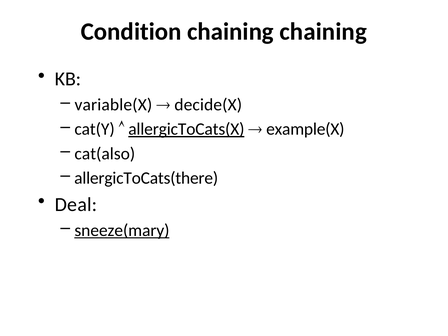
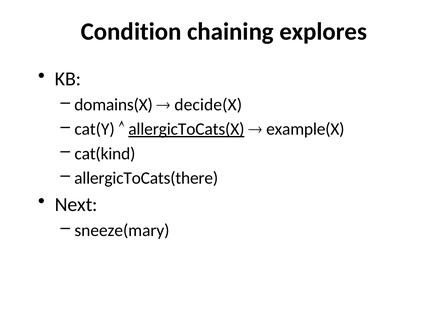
chaining chaining: chaining -> explores (323, 32)
variable(X: variable(X -> domains(X (114, 105)
cat(also: cat(also -> cat(kind (105, 154)
Deal: Deal -> Next (76, 205)
sneeze(mary underline: present -> none (122, 230)
